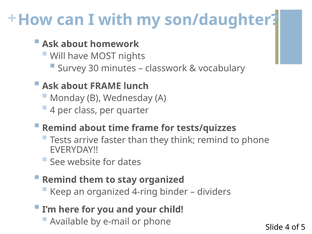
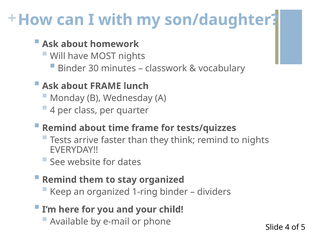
Survey: Survey -> Binder (72, 68)
to phone: phone -> nights (255, 140)
4-ring: 4-ring -> 1-ring (145, 192)
